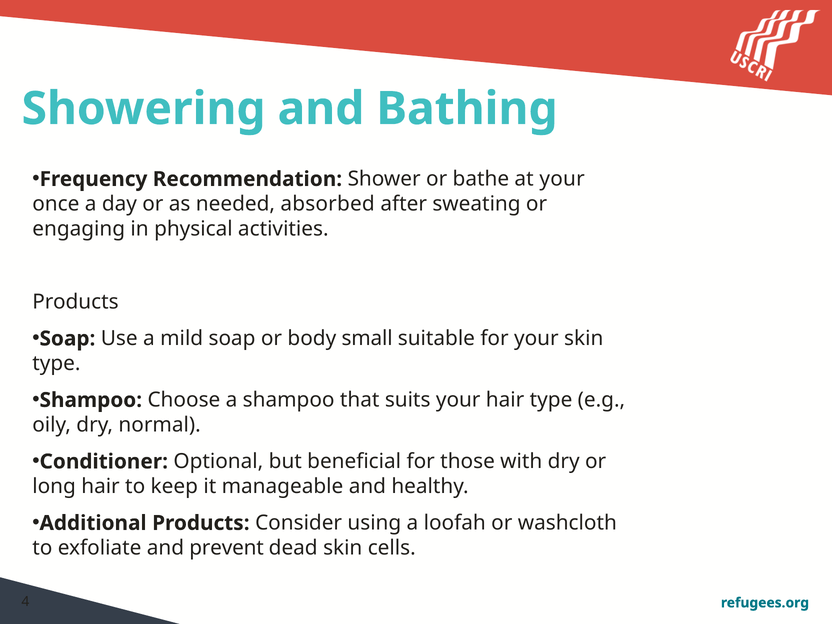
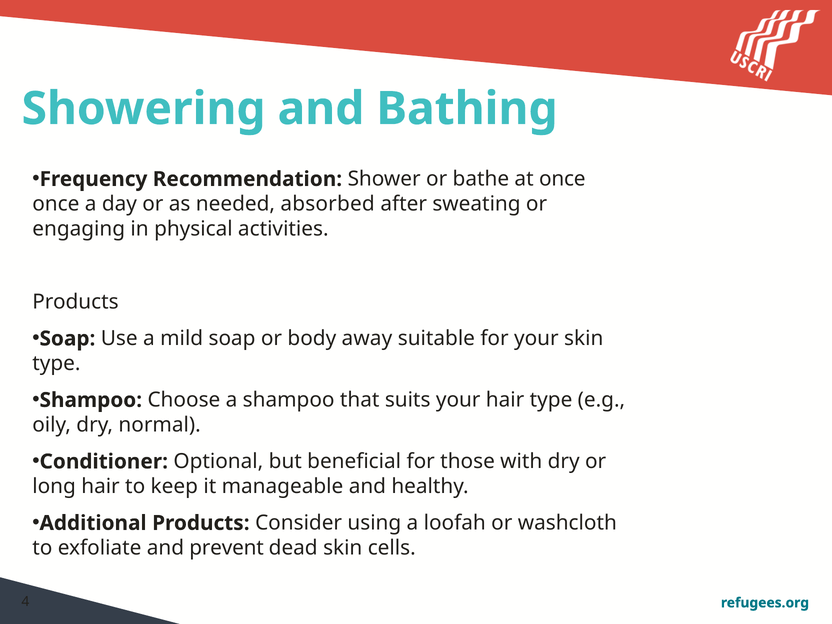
at your: your -> once (562, 179)
small: small -> away (367, 339)
